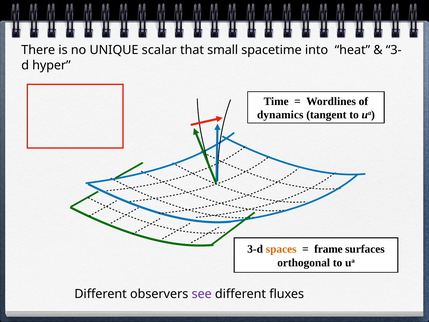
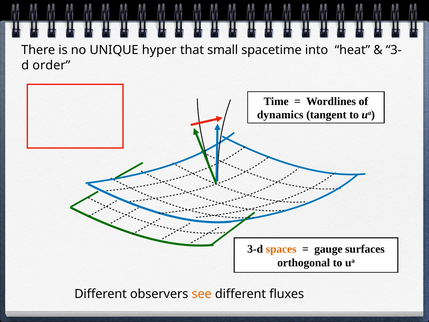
scalar: scalar -> hyper (159, 50)
hyper: hyper -> order (51, 65)
frame: frame -> gauge (328, 249)
see colour: purple -> orange (202, 294)
